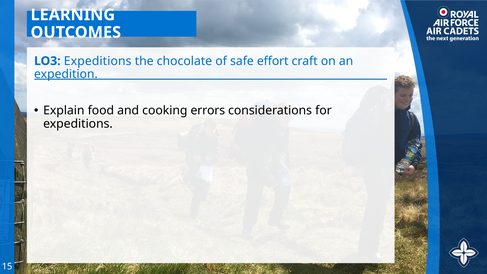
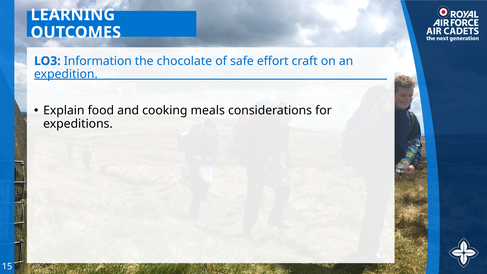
LO3 Expeditions: Expeditions -> Information (98, 61)
errors: errors -> meals (208, 111)
